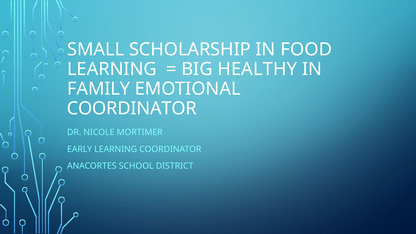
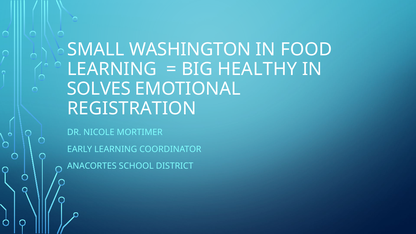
SCHOLARSHIP: SCHOLARSHIP -> WASHINGTON (190, 50)
FAMILY: FAMILY -> SOLVES (99, 89)
COORDINATOR: COORDINATOR -> REGISTRATION (132, 109)
